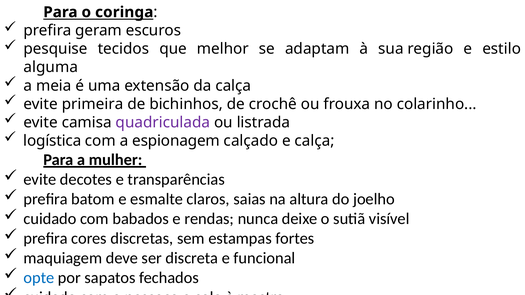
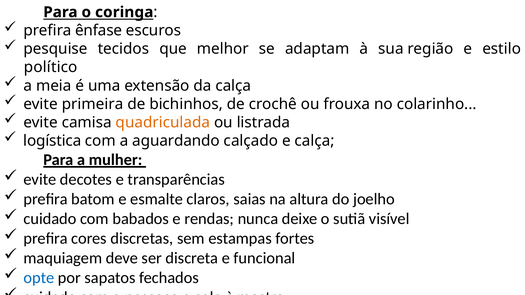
geram: geram -> ênfase (99, 31)
alguma: alguma -> político (51, 67)
quadriculada colour: purple -> orange (163, 122)
espionagem: espionagem -> aguardando (176, 141)
